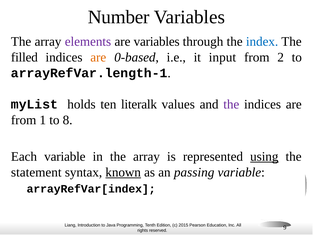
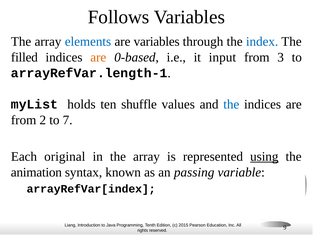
Number: Number -> Follows (119, 17)
elements colour: purple -> blue (88, 42)
2: 2 -> 3 (281, 57)
literalk: literalk -> shuffle (139, 104)
the colour: purple -> blue (231, 104)
1: 1 -> 2 (43, 120)
8: 8 -> 7 (68, 120)
Each variable: variable -> original (65, 156)
statement: statement -> animation (36, 172)
known underline: present -> none (123, 172)
